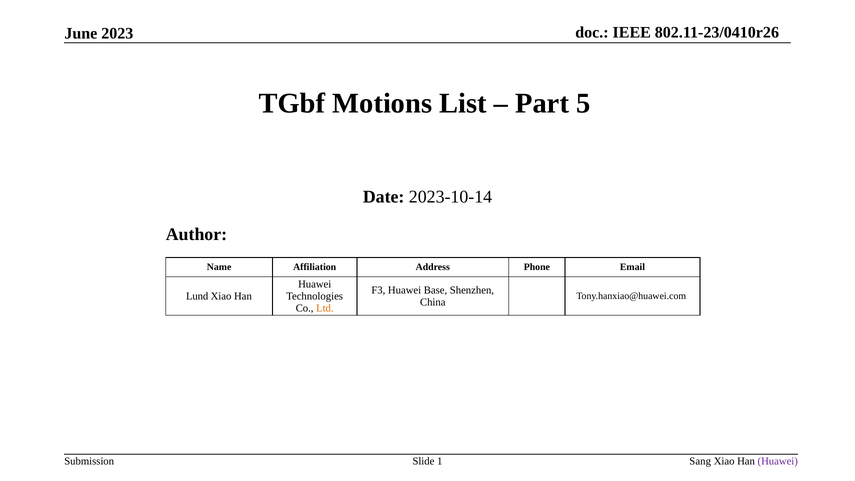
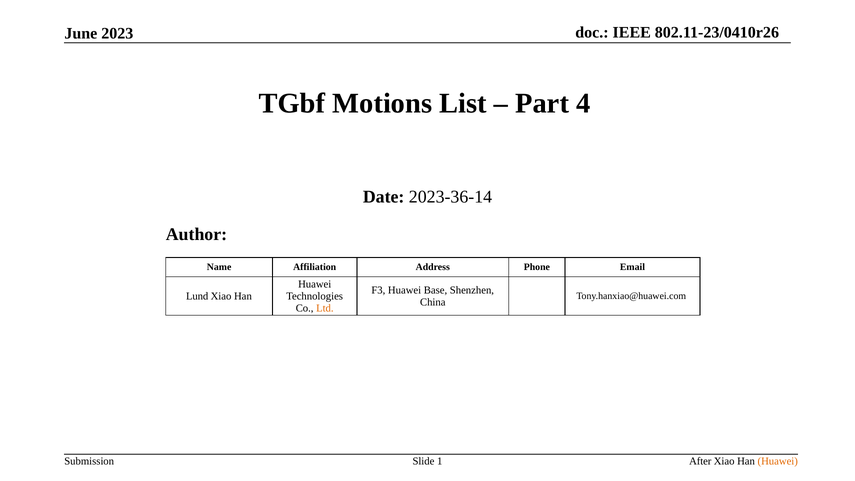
5: 5 -> 4 (583, 103)
2023-10-14: 2023-10-14 -> 2023-36-14 (450, 197)
Sang: Sang -> After (700, 461)
Huawei colour: purple -> orange (778, 461)
